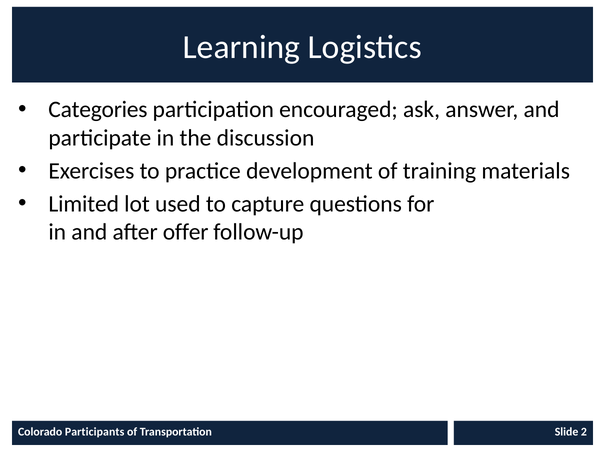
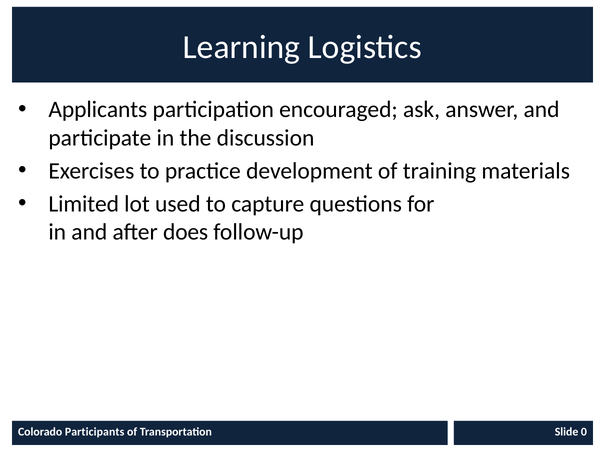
Categories: Categories -> Applicants (98, 110)
offer: offer -> does (186, 232)
2: 2 -> 0 (584, 431)
